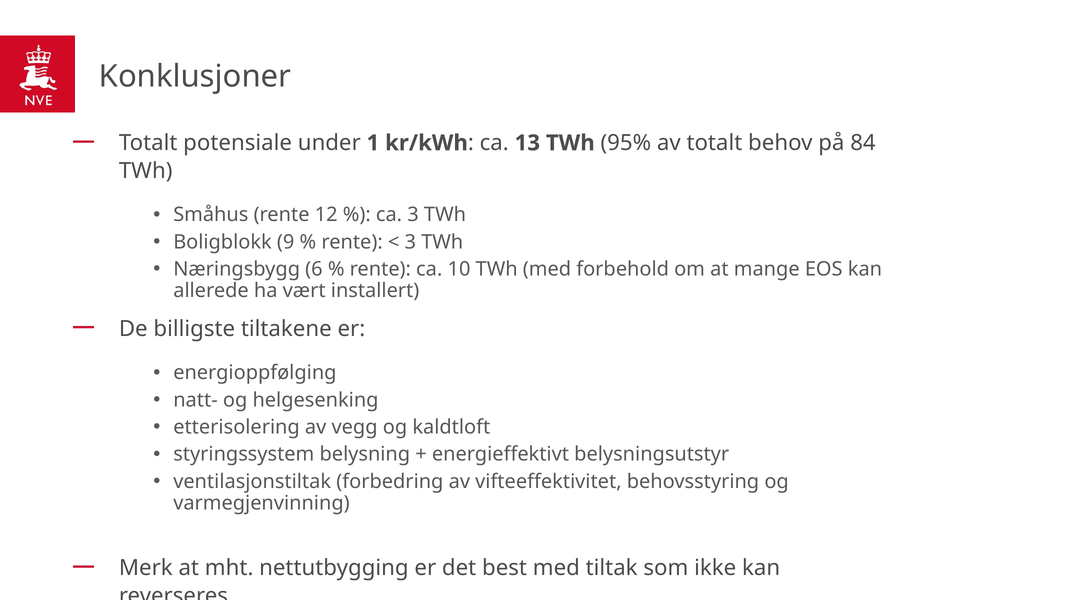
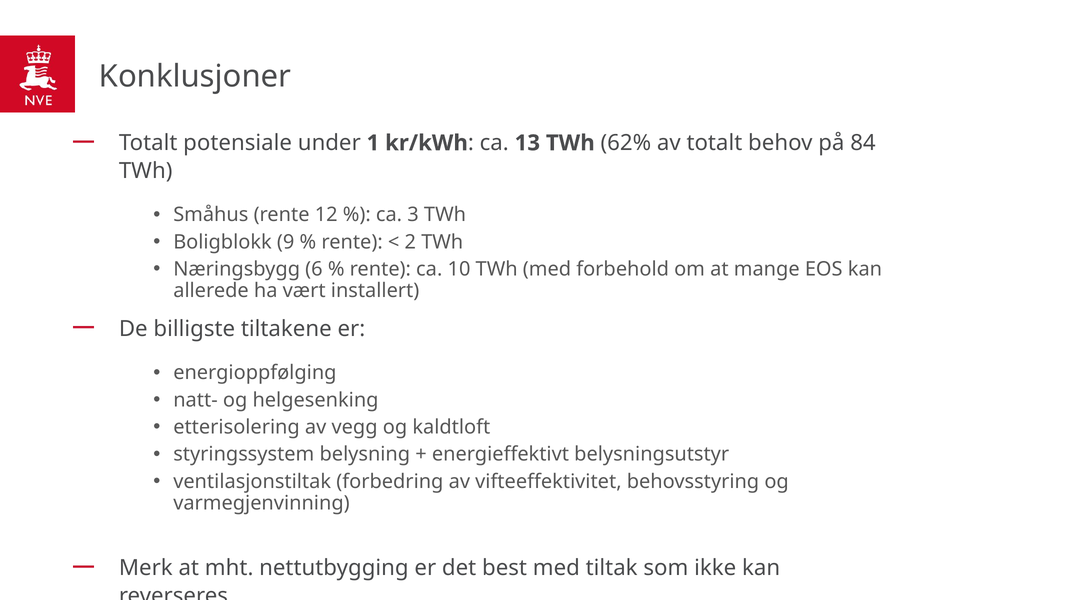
95%: 95% -> 62% (626, 143)
3: 3 -> 2 (410, 242)
